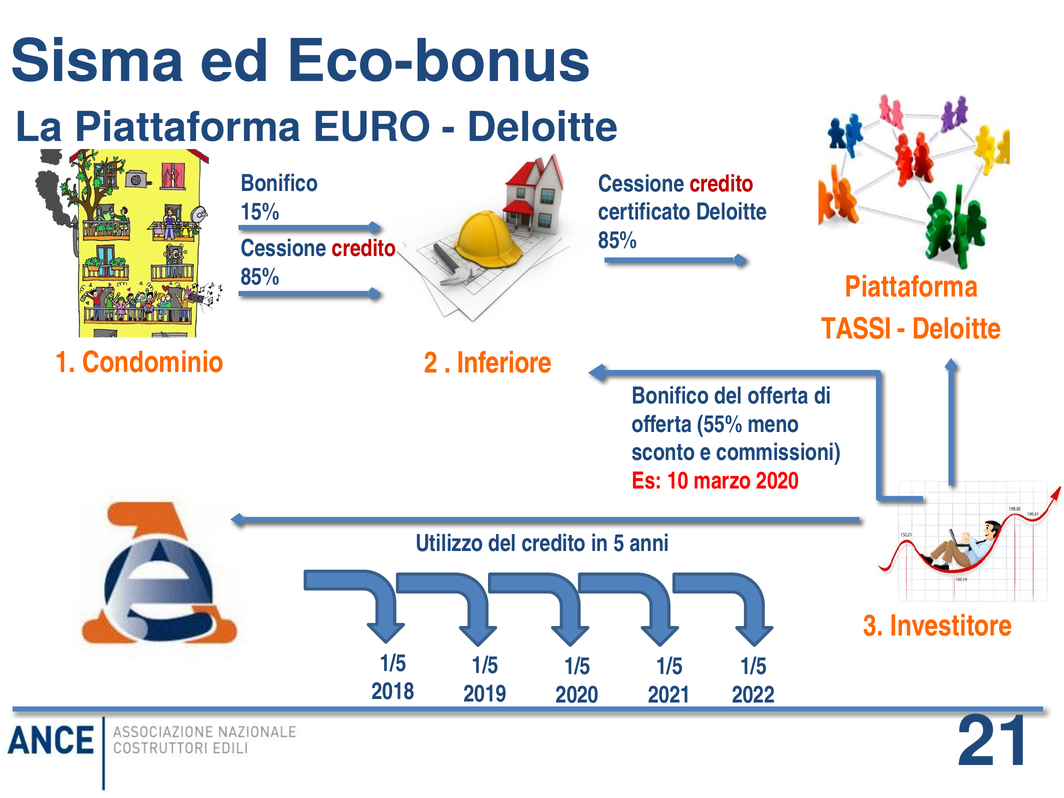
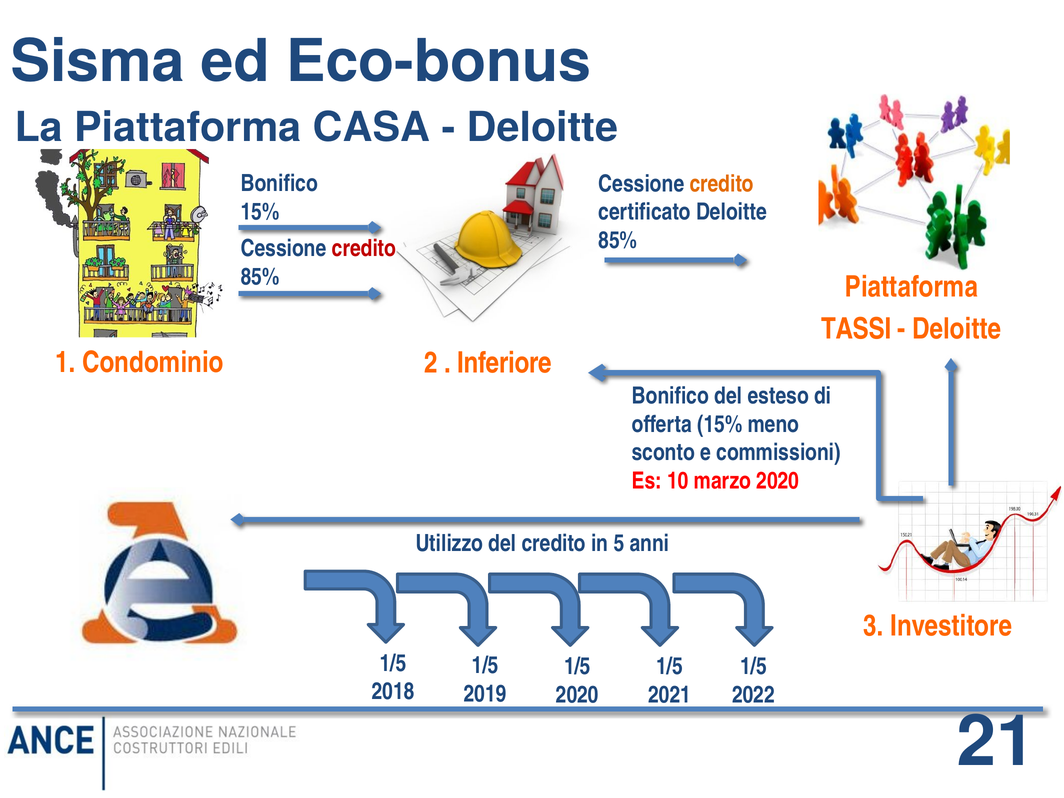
EURO: EURO -> CASA (371, 127)
credito colour: red -> orange (722, 184)
del offerta: offerta -> esteso (778, 396)
offerta 55%: 55% -> 15% (720, 424)
